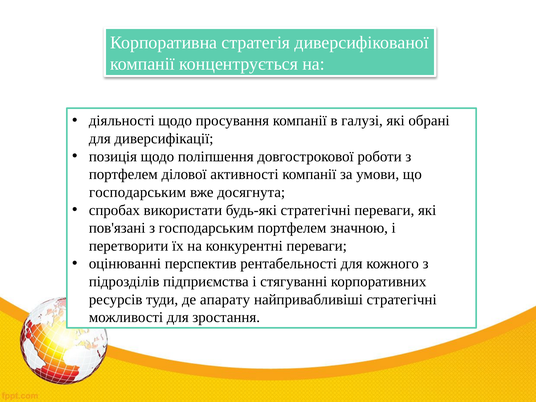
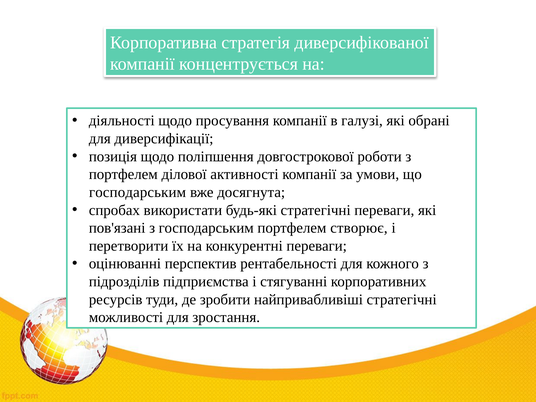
значною: значною -> створює (359, 228)
апарату: апарату -> зробити (225, 299)
